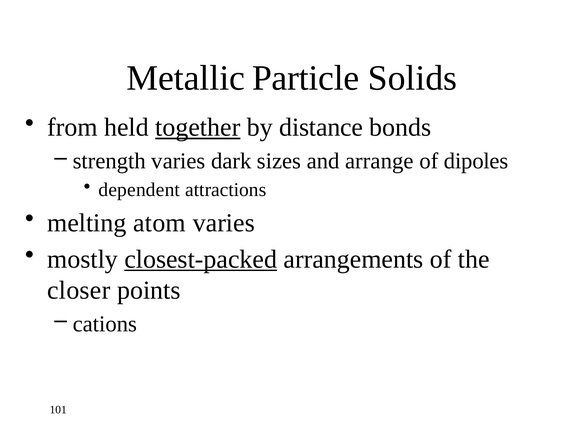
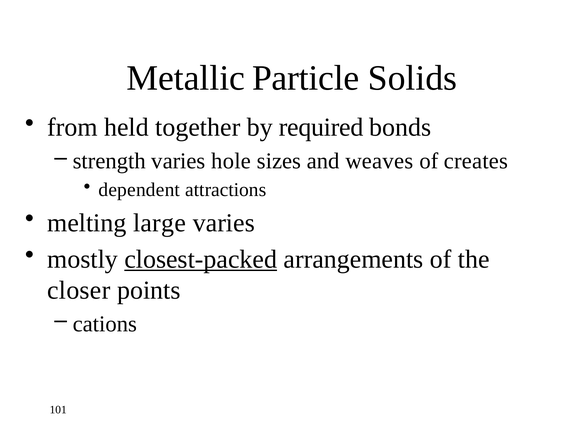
together underline: present -> none (198, 127)
distance: distance -> required (321, 127)
dark: dark -> hole (231, 161)
arrange: arrange -> weaves (379, 161)
dipoles: dipoles -> creates (476, 161)
atom: atom -> large (160, 223)
